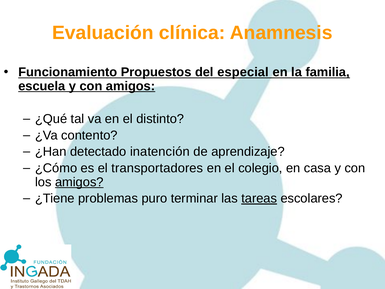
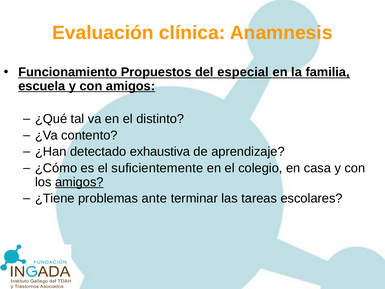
inatención: inatención -> exhaustiva (160, 152)
transportadores: transportadores -> suficientemente (157, 168)
puro: puro -> ante (154, 198)
tareas underline: present -> none (259, 198)
